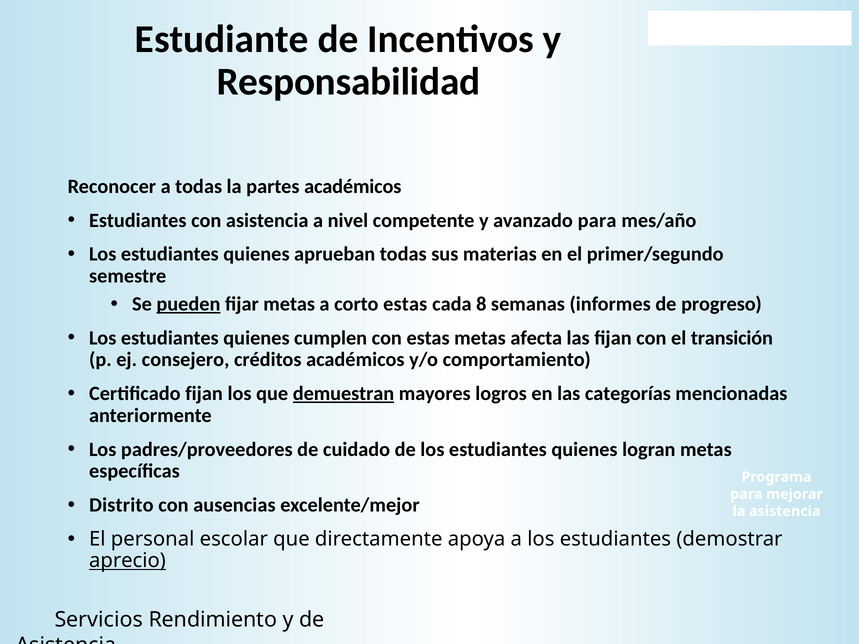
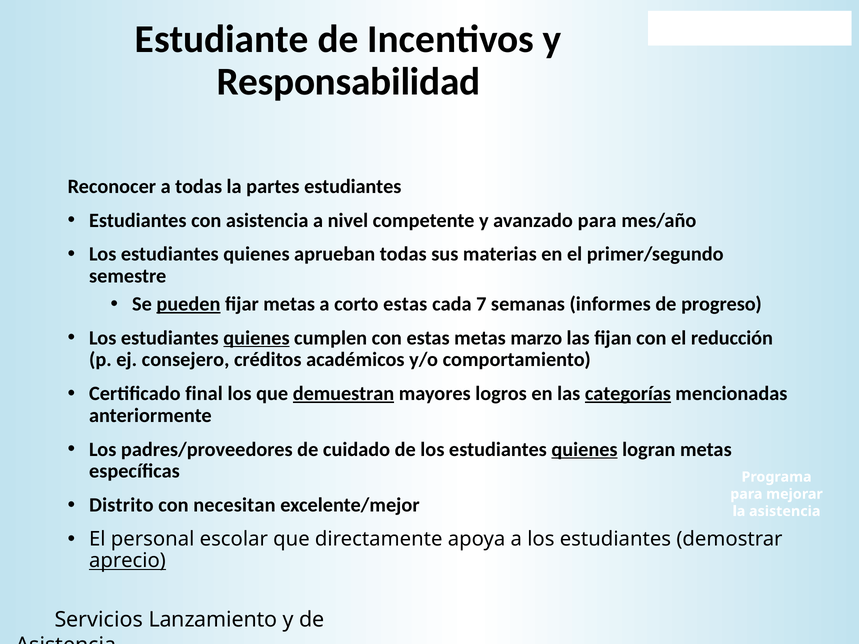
partes académicos: académicos -> estudiantes (353, 187)
8: 8 -> 7 (481, 304)
quienes underline: none -> present (256, 338)
afecta: afecta -> marzo (536, 338)
transición: transición -> reducción (732, 338)
Certificado fijan: fijan -> final (204, 394)
categorías underline: none -> present (628, 394)
quienes underline: none -> present (584, 449)
ausencias: ausencias -> necesitan (234, 505)
Rendimiento: Rendimiento -> Lanzamiento (213, 620)
